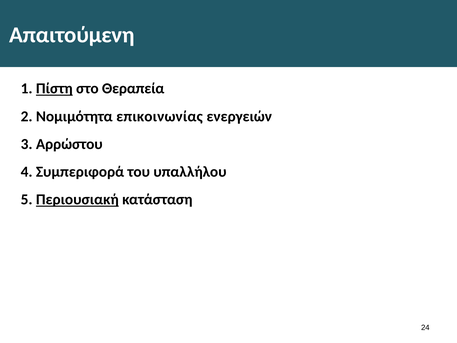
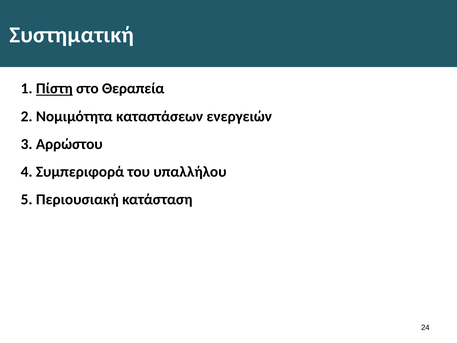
Απαιτούμενη: Απαιτούμενη -> Συστηματική (72, 35)
επικοινωνίας: επικοινωνίας -> καταστάσεων (160, 116)
Περιουσιακή underline: present -> none (77, 199)
